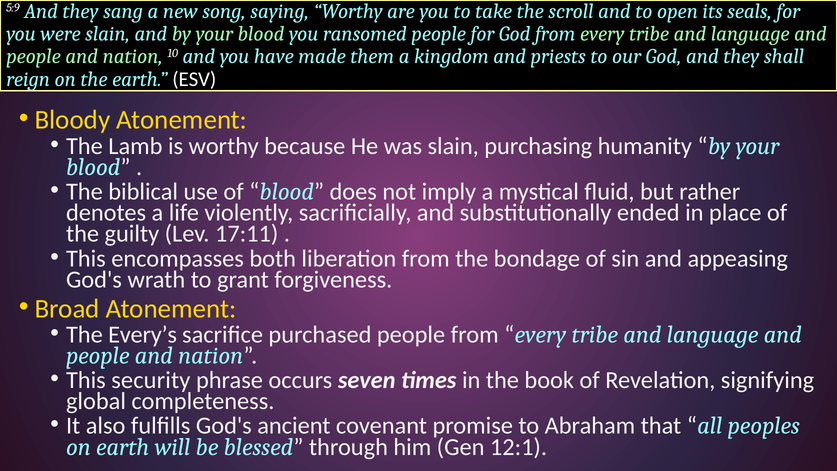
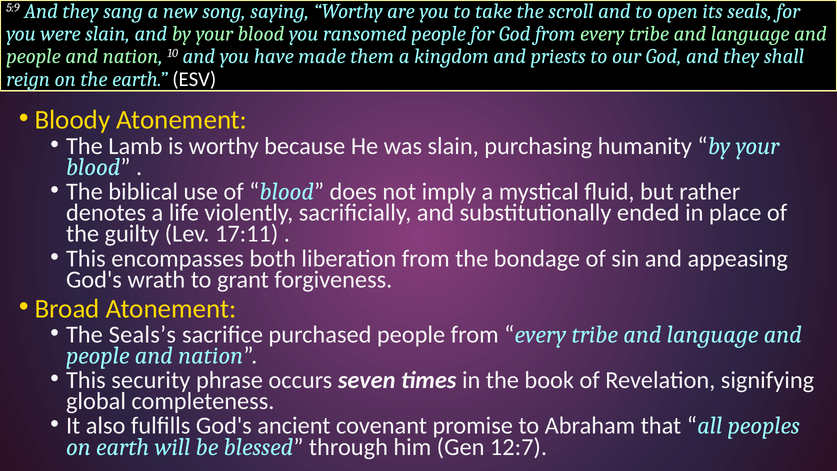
Every’s: Every’s -> Seals’s (142, 334)
12:1: 12:1 -> 12:7 (518, 447)
